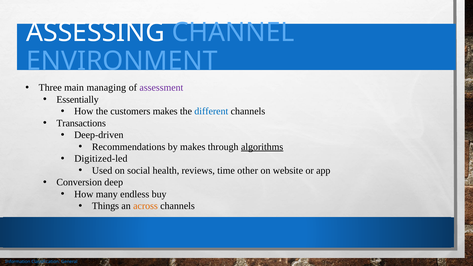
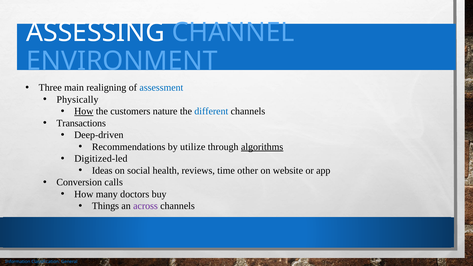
managing: managing -> realigning (106, 88)
assessment colour: purple -> blue (161, 88)
Essentially: Essentially -> Physically (77, 100)
How underline: none -> present (84, 111)
customers makes: makes -> nature (165, 111)
by makes: makes -> utilize (193, 147)
Used: Used -> Ideas (102, 171)
deep: deep -> calls (114, 182)
endless: endless -> doctors (135, 194)
across colour: orange -> purple (145, 206)
